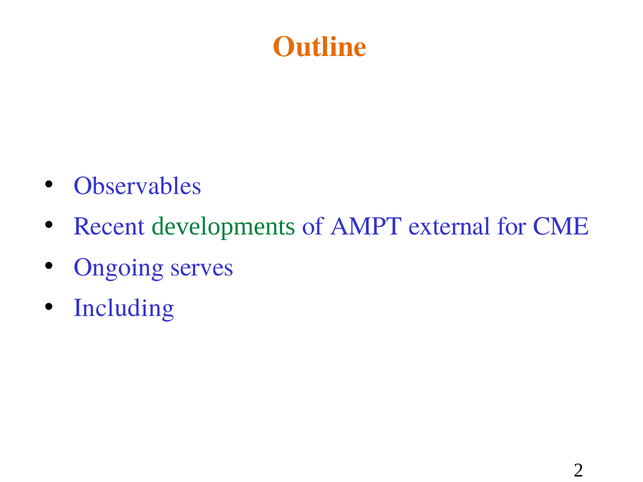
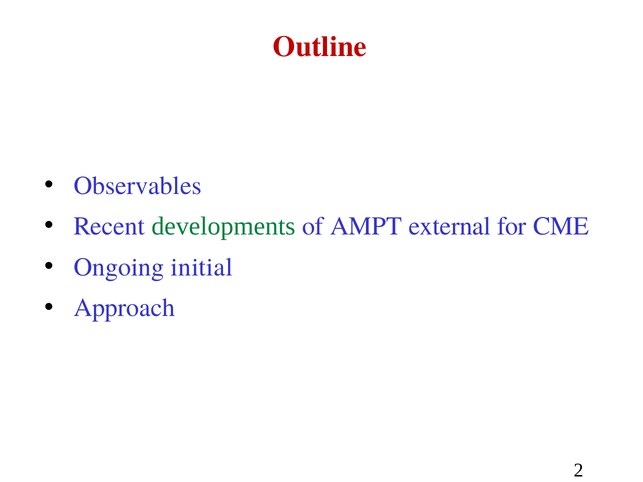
Outline colour: orange -> red (320, 47)
serves: serves -> initial (202, 267)
Including: Including -> Approach (124, 308)
